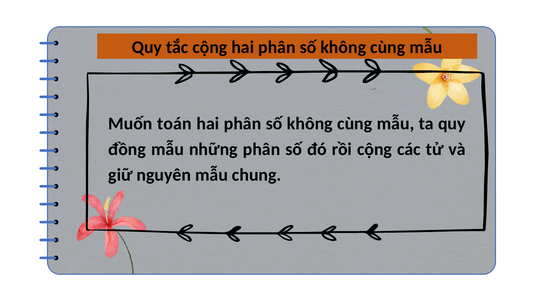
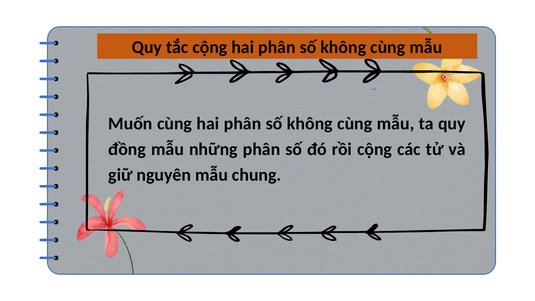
Muốn toán: toán -> cùng (175, 124)
